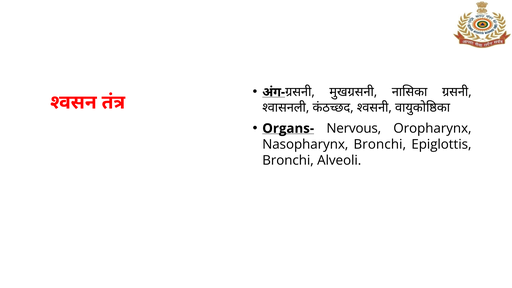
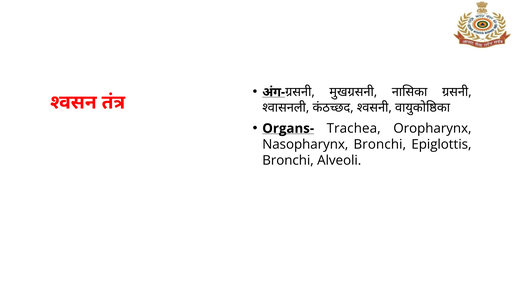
Nervous: Nervous -> Trachea (354, 128)
